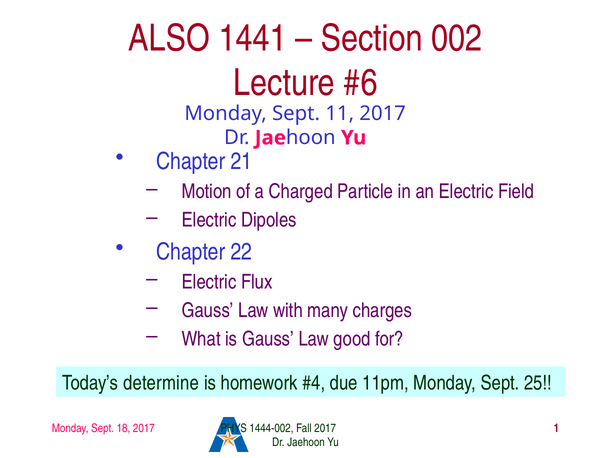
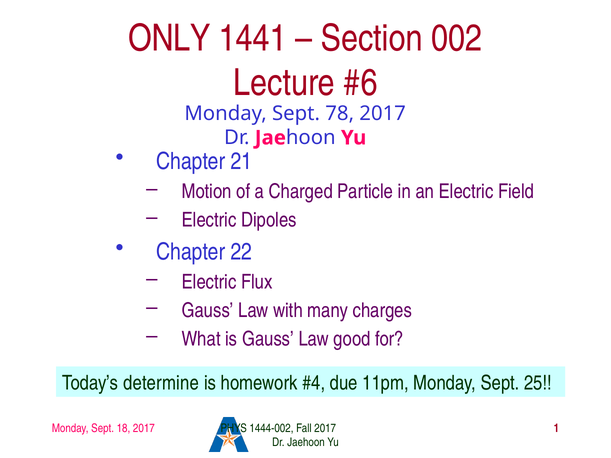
ALSO: ALSO -> ONLY (169, 38)
11: 11 -> 78 (340, 113)
